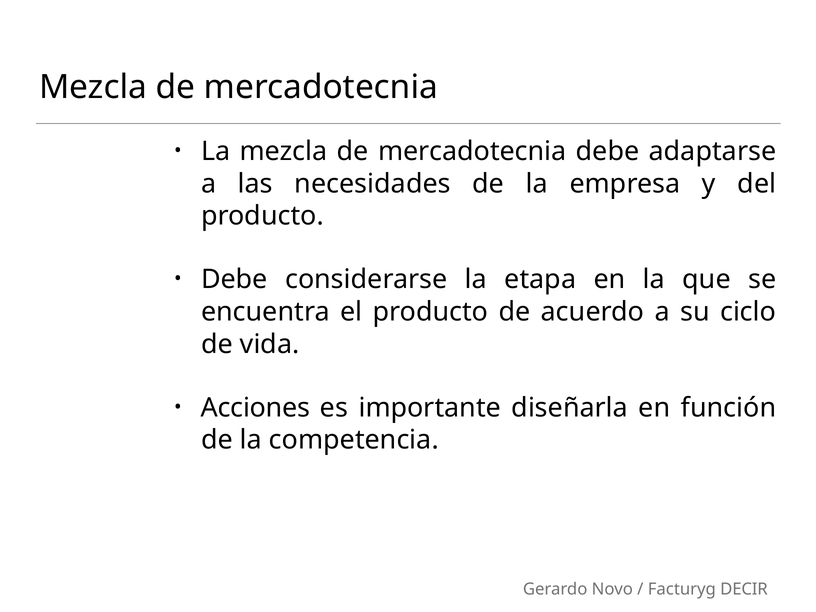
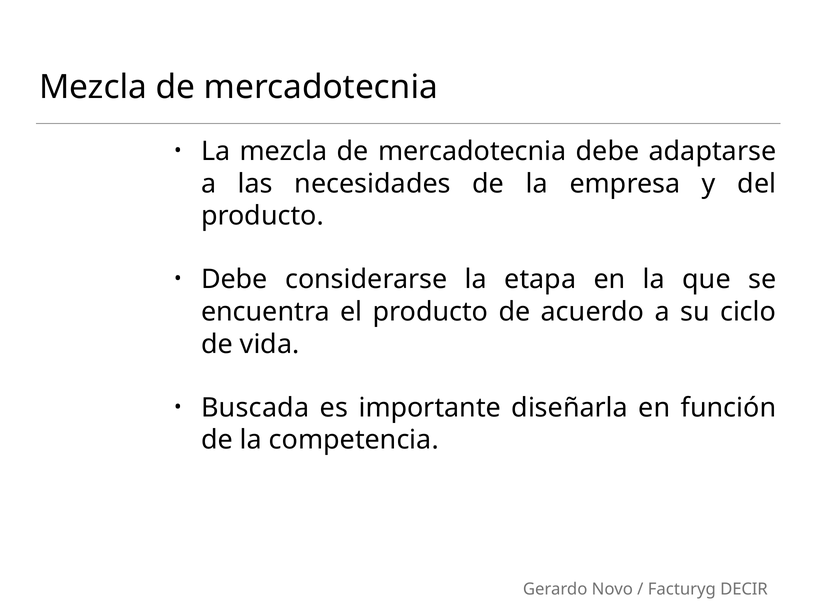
Acciones: Acciones -> Buscada (255, 408)
